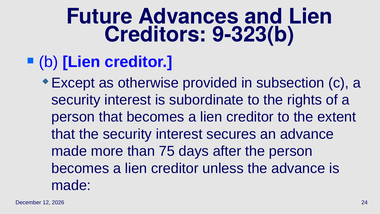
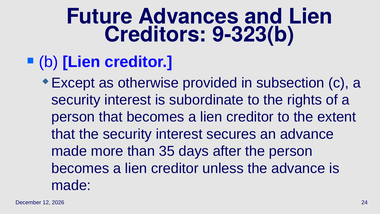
75: 75 -> 35 (167, 151)
